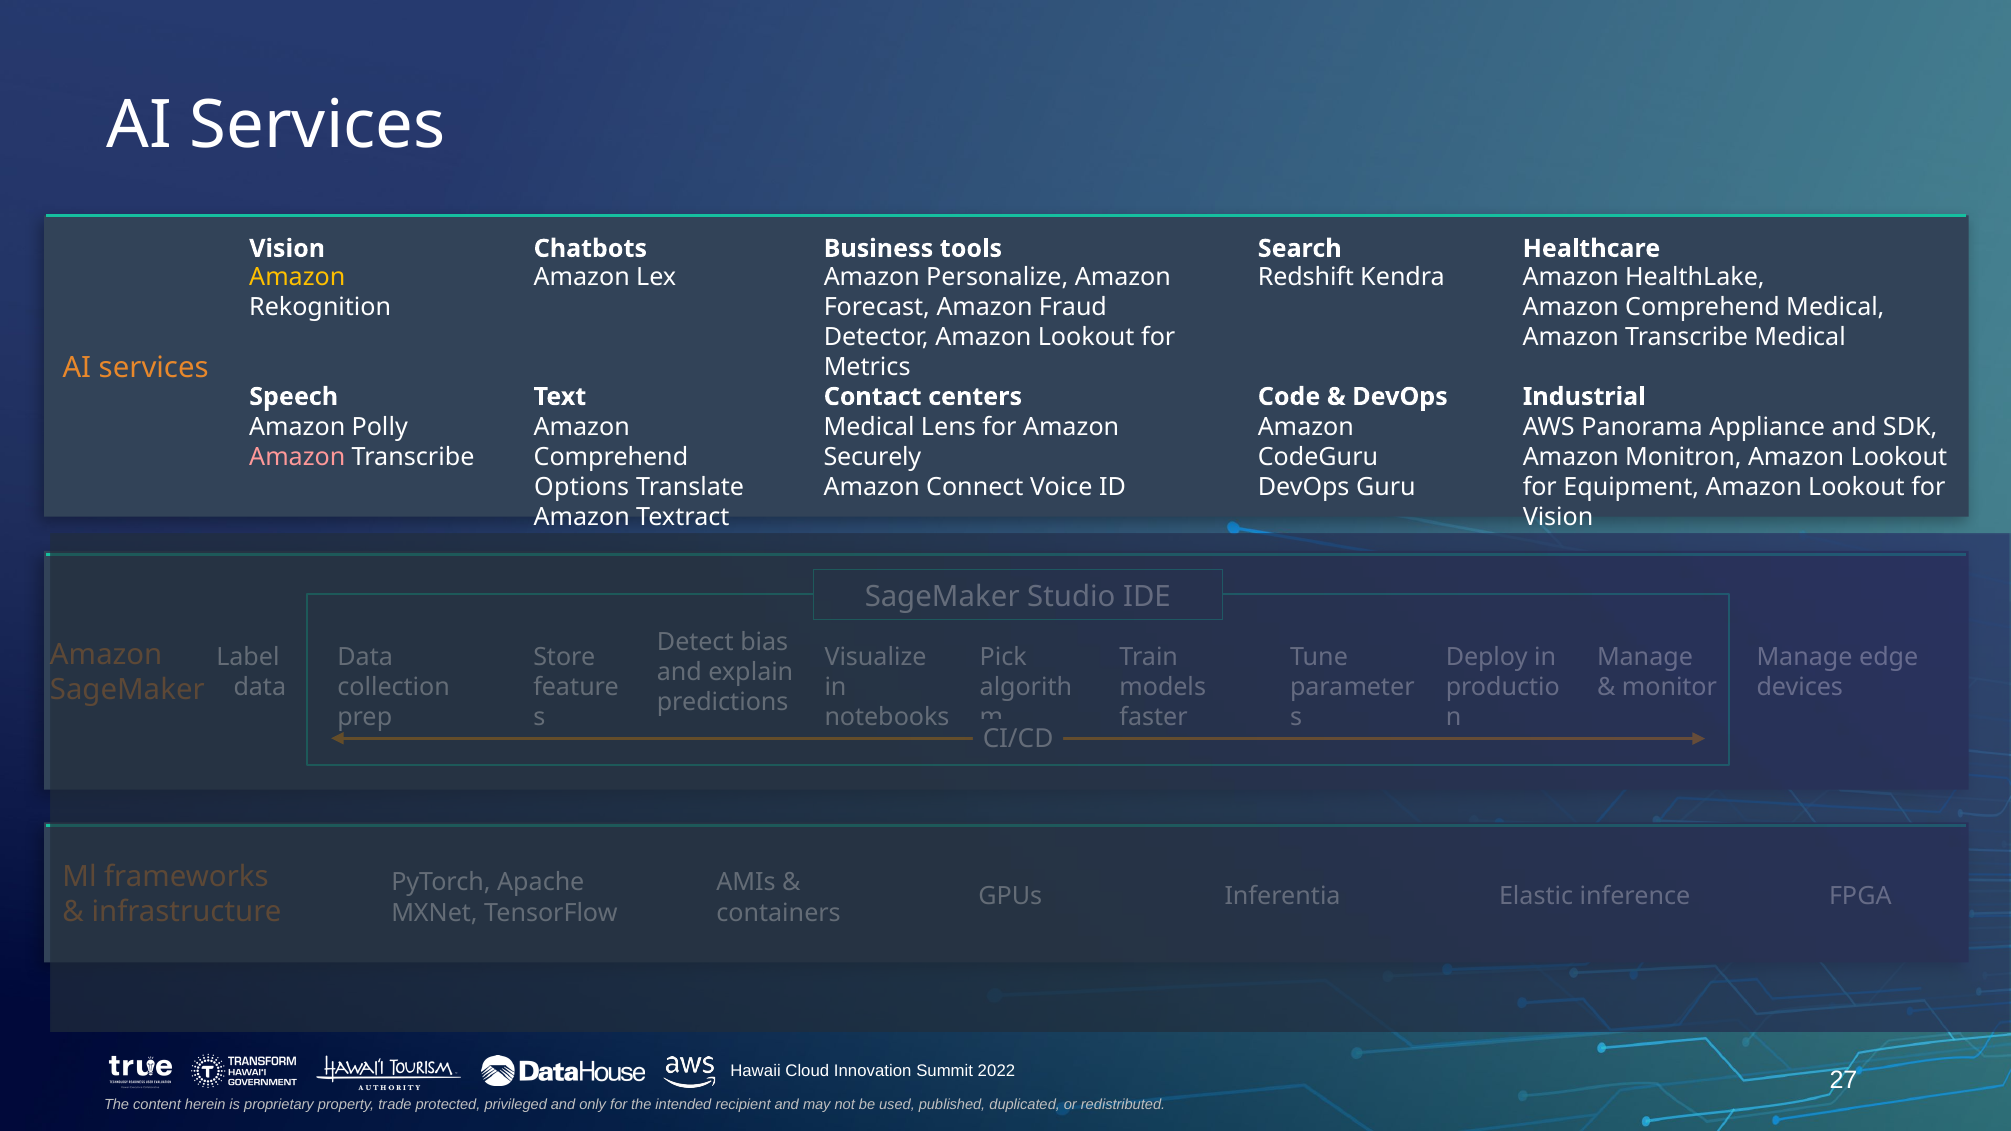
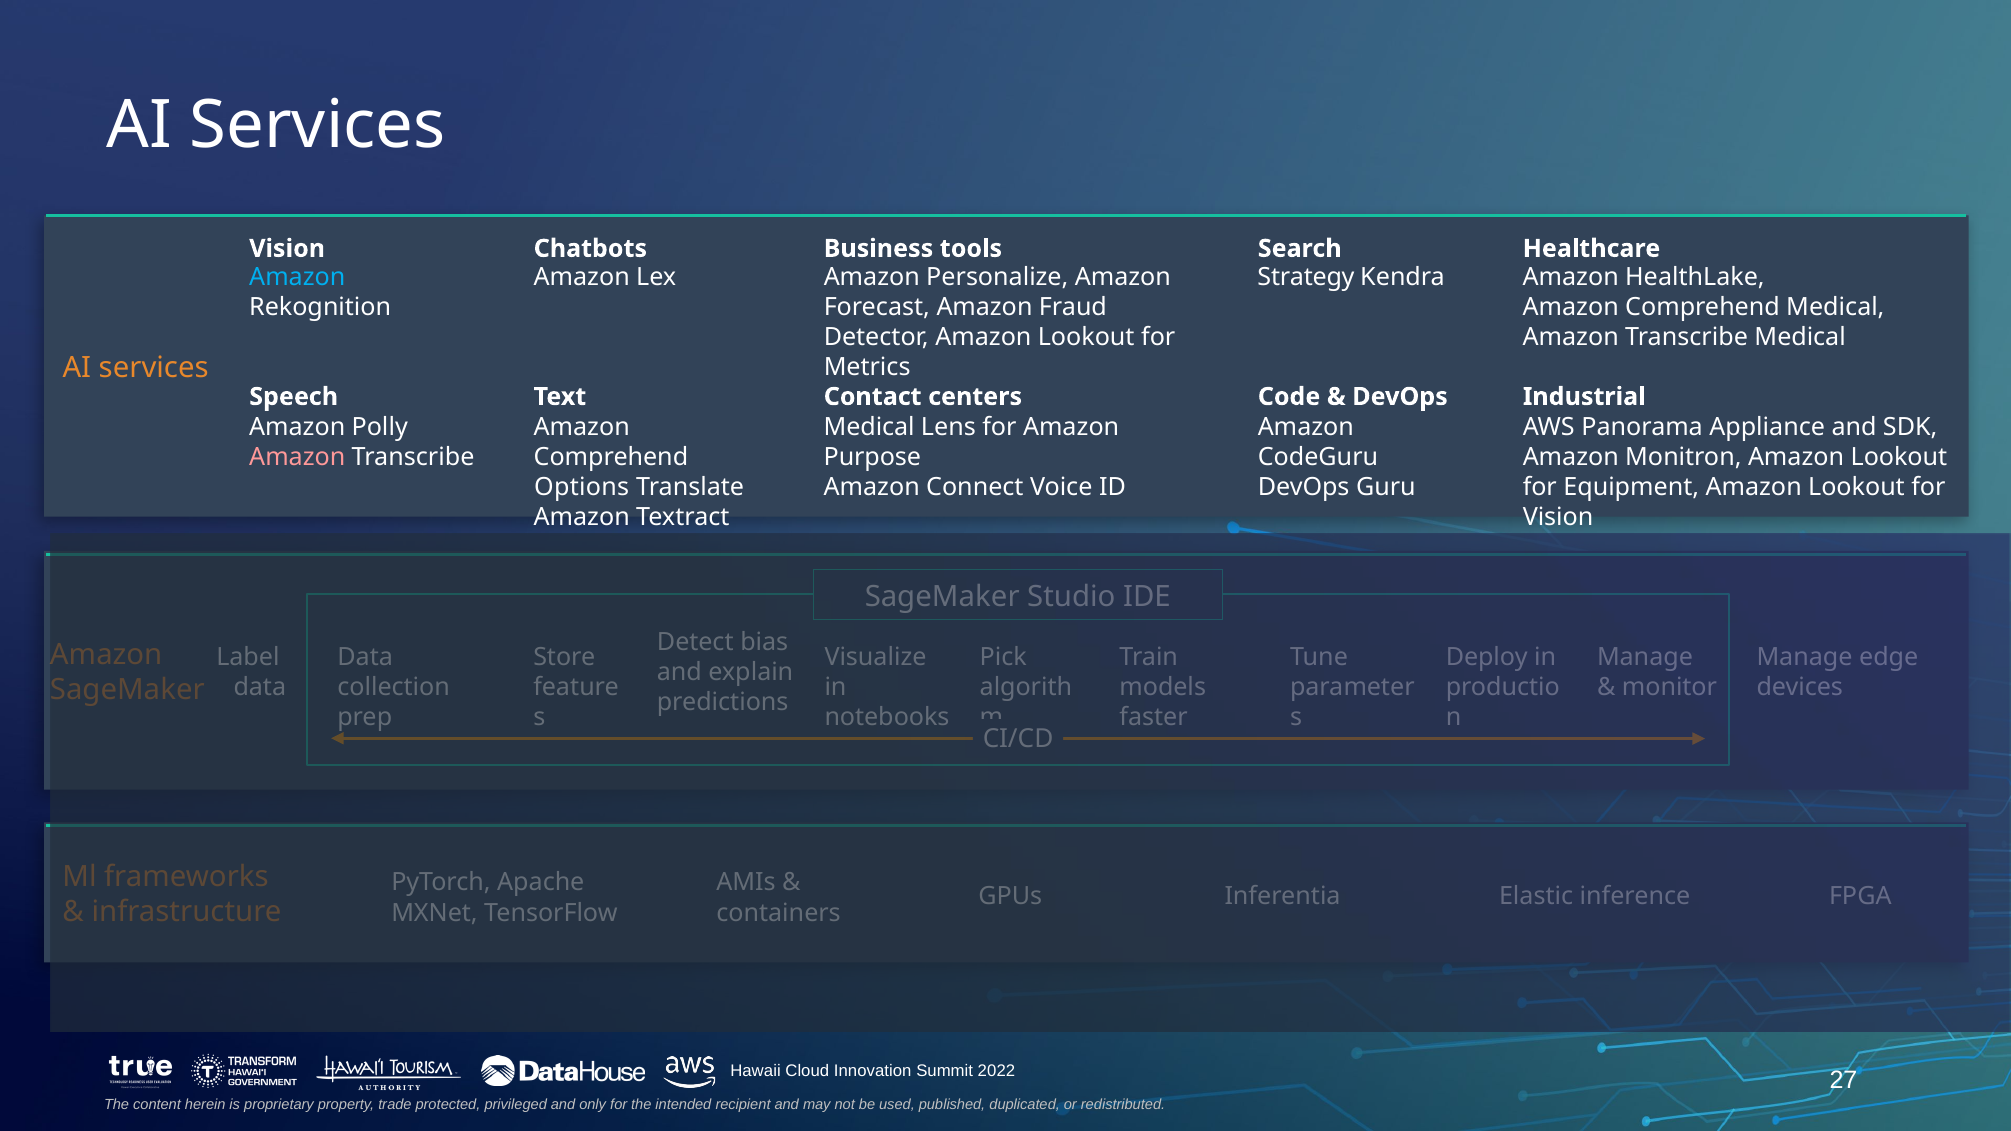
Amazon colour: yellow -> light blue (297, 277)
Redshift: Redshift -> Strategy (1306, 277)
Securely: Securely -> Purpose (872, 457)
